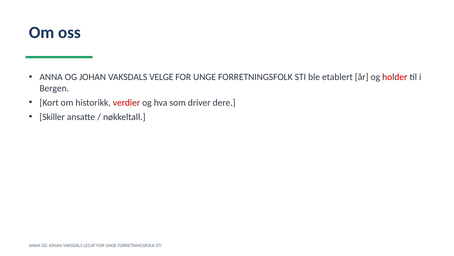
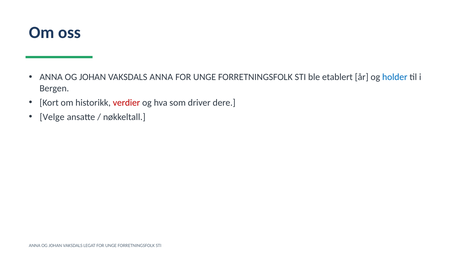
VAKSDALS VELGE: VELGE -> ANNA (161, 77)
holder colour: red -> blue (395, 77)
Skiller: Skiller -> Velge (52, 117)
